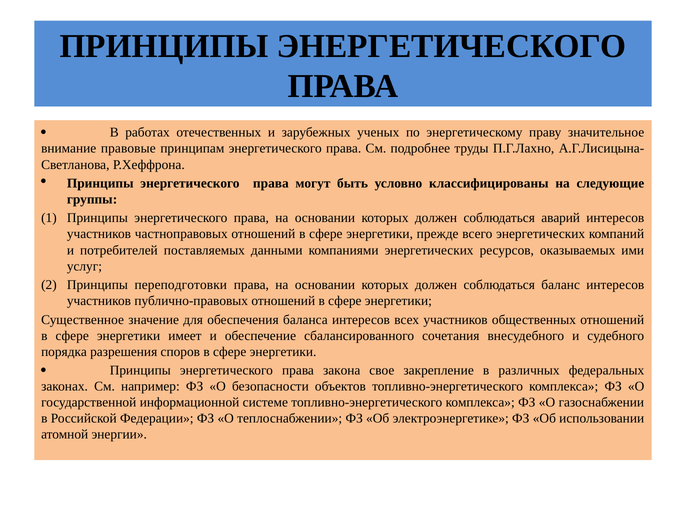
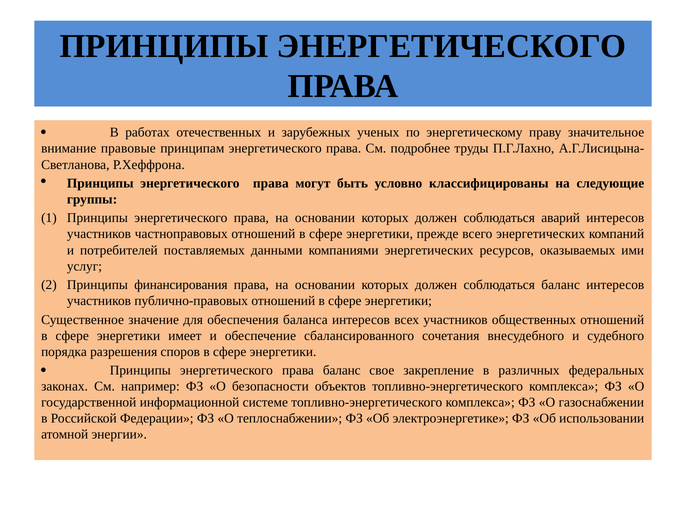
переподготовки: переподготовки -> финансирования (181, 285)
права закона: закона -> баланс (342, 370)
